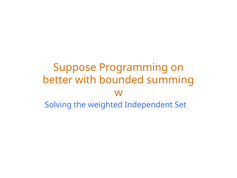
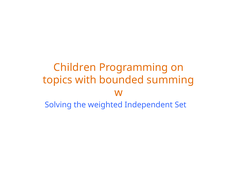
Suppose: Suppose -> Children (75, 67)
better: better -> topics (58, 80)
